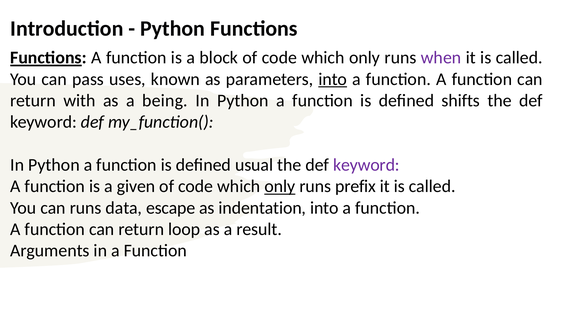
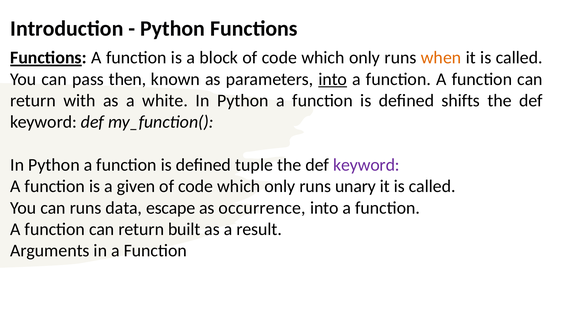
when colour: purple -> orange (441, 58)
uses: uses -> then (128, 79)
being: being -> white (165, 100)
usual: usual -> tuple (254, 165)
only underline: present -> none (280, 186)
prefix: prefix -> unary (356, 186)
indentation: indentation -> occurrence (262, 207)
loop: loop -> built (184, 229)
